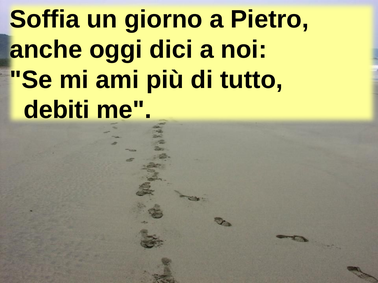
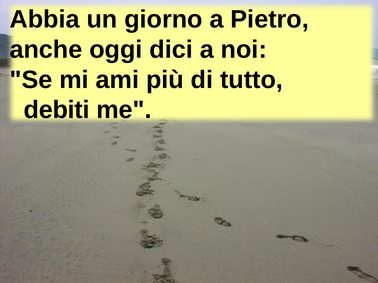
Soffia: Soffia -> Abbia (45, 19)
